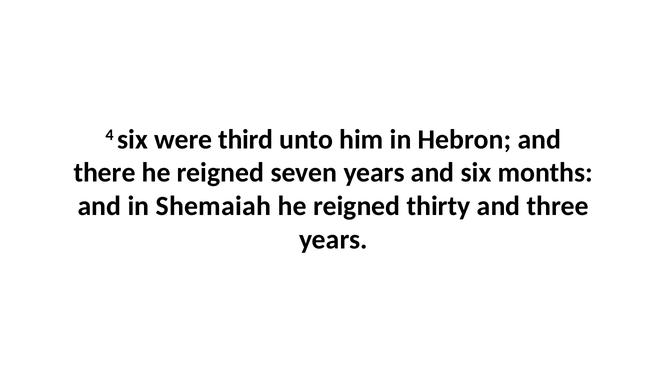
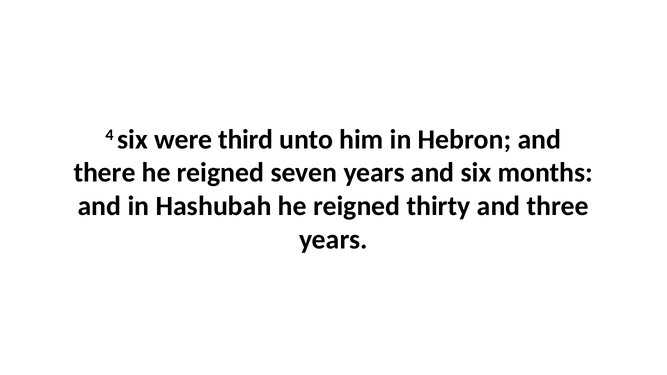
Shemaiah: Shemaiah -> Hashubah (214, 206)
